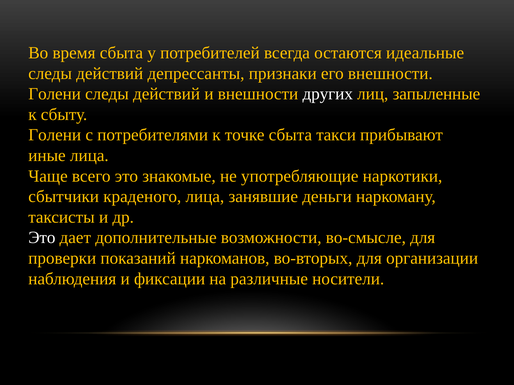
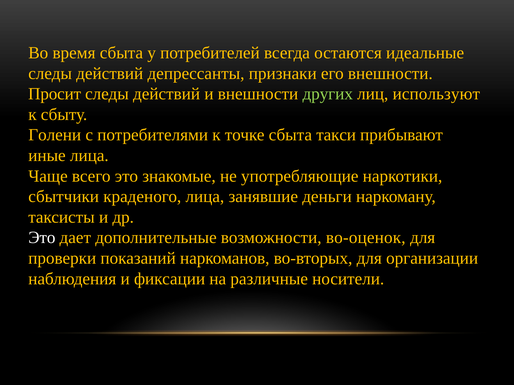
Голени: Голени -> Просит (55, 94)
других colour: white -> light green (328, 94)
запыленные: запыленные -> используют (436, 94)
во-смысле: во-смысле -> во-оценок (366, 238)
